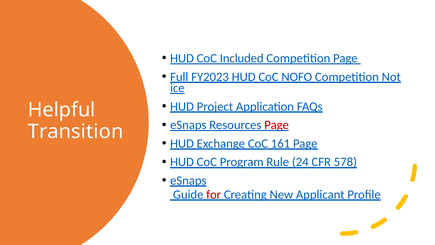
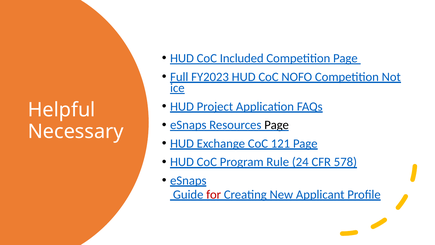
Page colour: red -> black (277, 125)
Transition: Transition -> Necessary (76, 131)
161: 161 -> 121 (281, 143)
